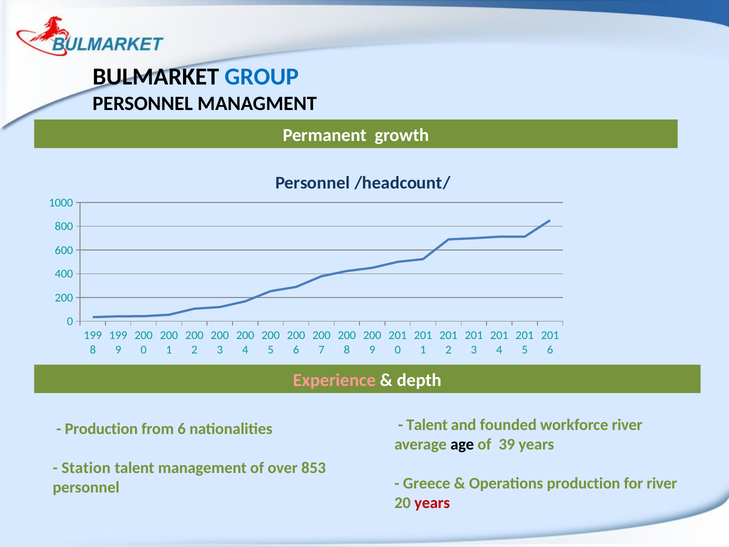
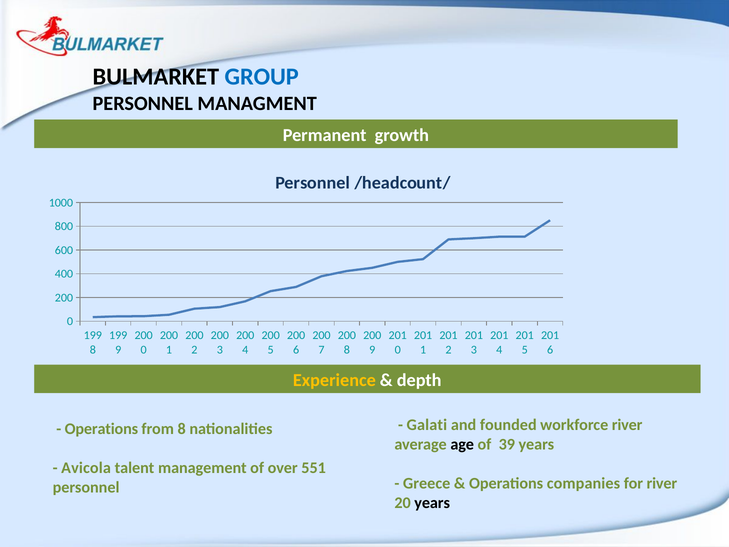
Experience colour: pink -> yellow (334, 380)
Talent: Talent -> Galati (427, 425)
Production: Production -> Operations (101, 429)
from 6: 6 -> 8 (182, 429)
Station: Station -> Avicola (86, 468)
853: 853 -> 551 (314, 468)
Operations production: production -> companies (583, 483)
years colour: red -> black (432, 503)
